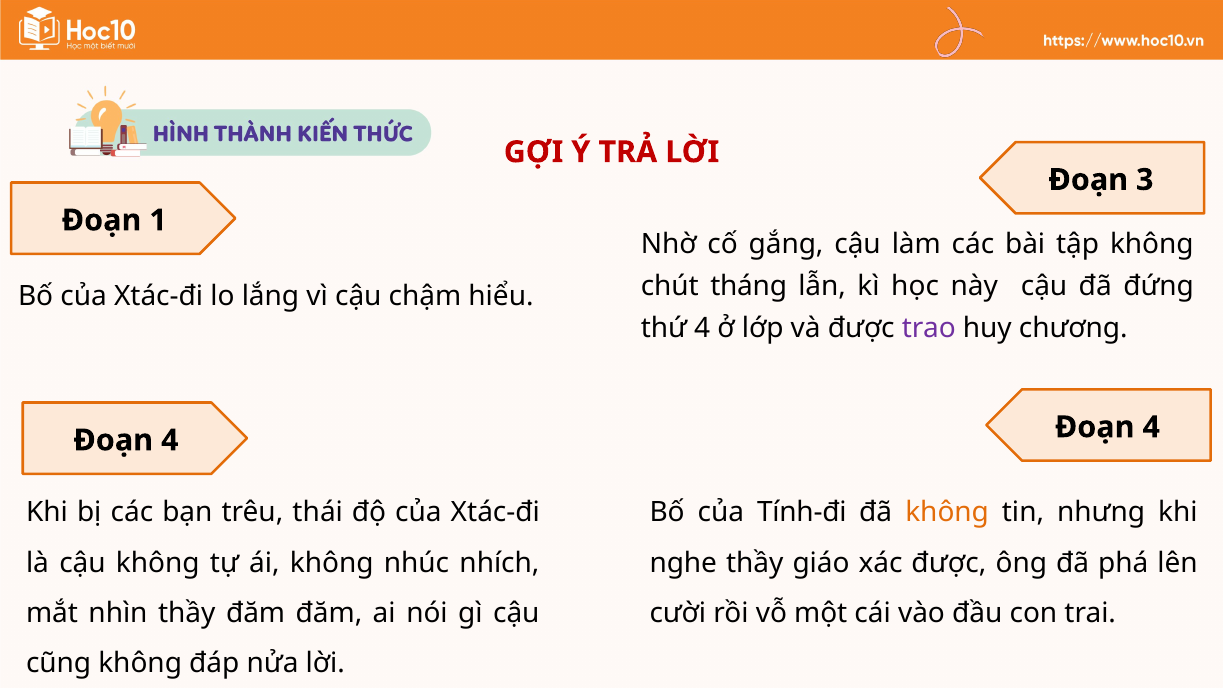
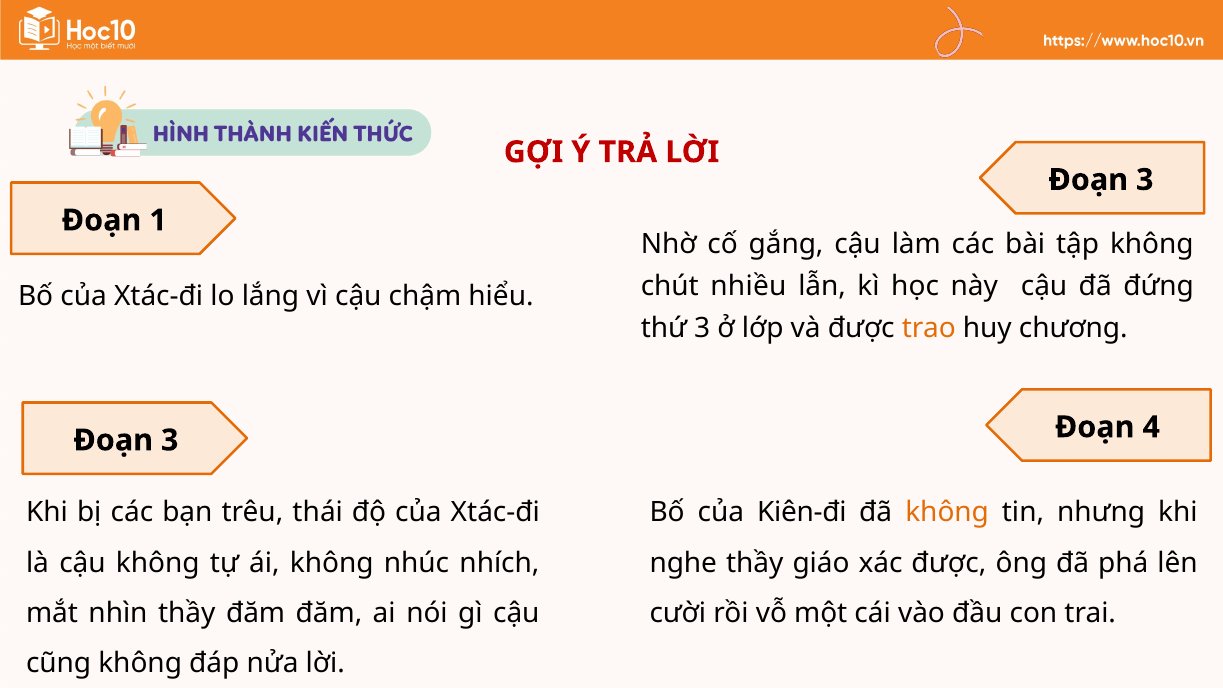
tháng: tháng -> nhiều (748, 286)
thứ 4: 4 -> 3 (702, 328)
trao colour: purple -> orange (929, 328)
4: 4 -> 3 (170, 440)
Tính-đi: Tính-đi -> Kiên-đi (802, 512)
